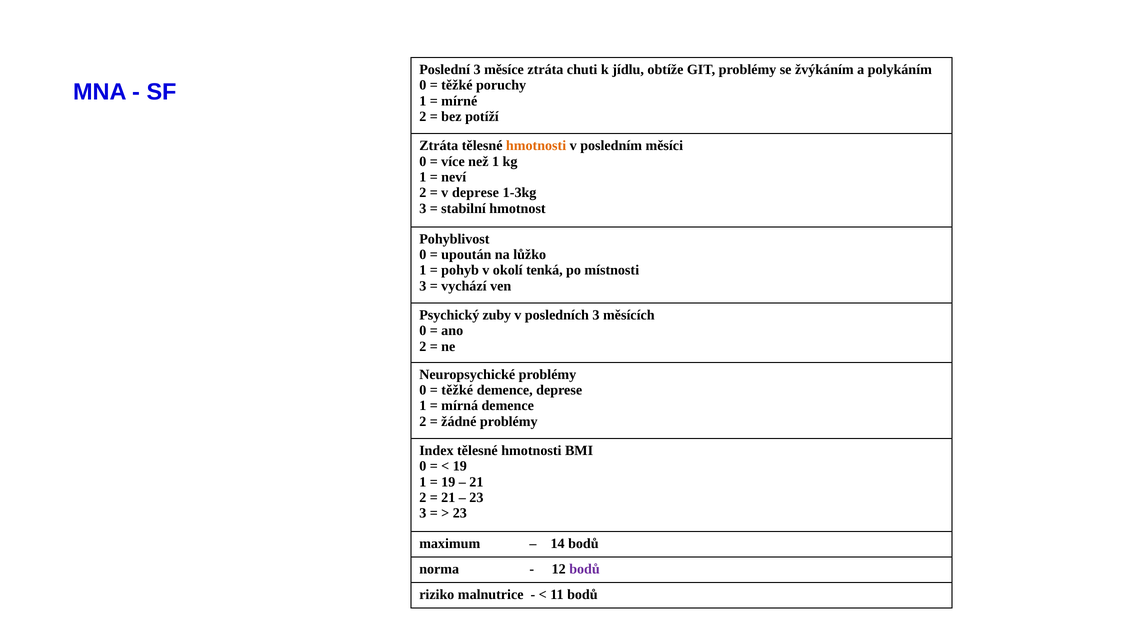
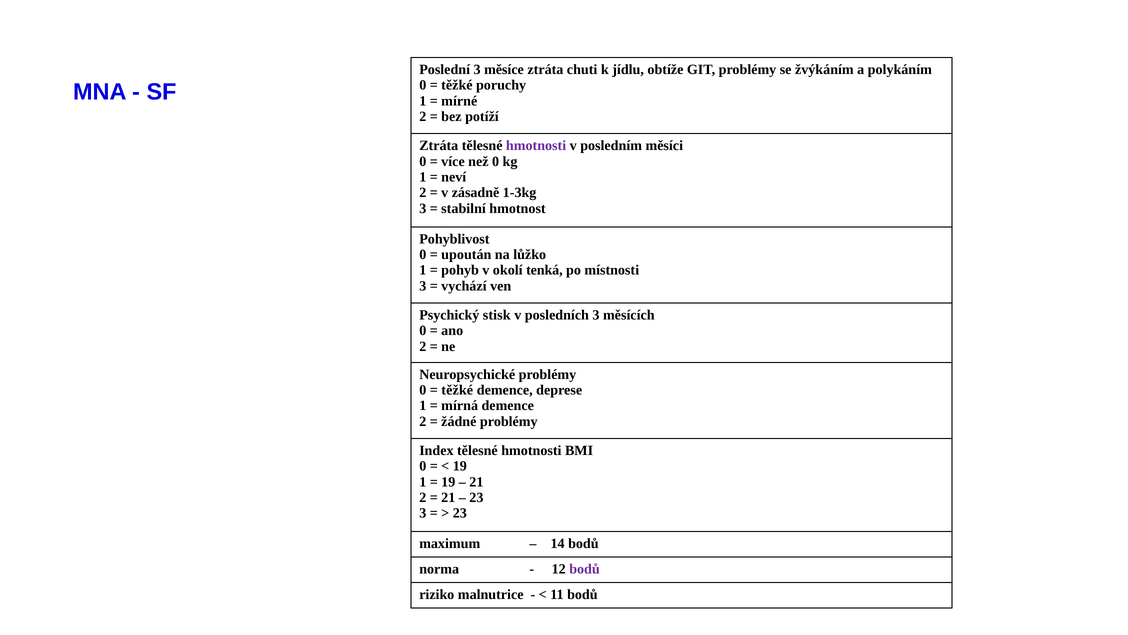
hmotnosti colour: orange -> purple (536, 146)
než 1: 1 -> 0 (496, 161)
v deprese: deprese -> zásadně (476, 193)
zuby: zuby -> stisk (497, 315)
